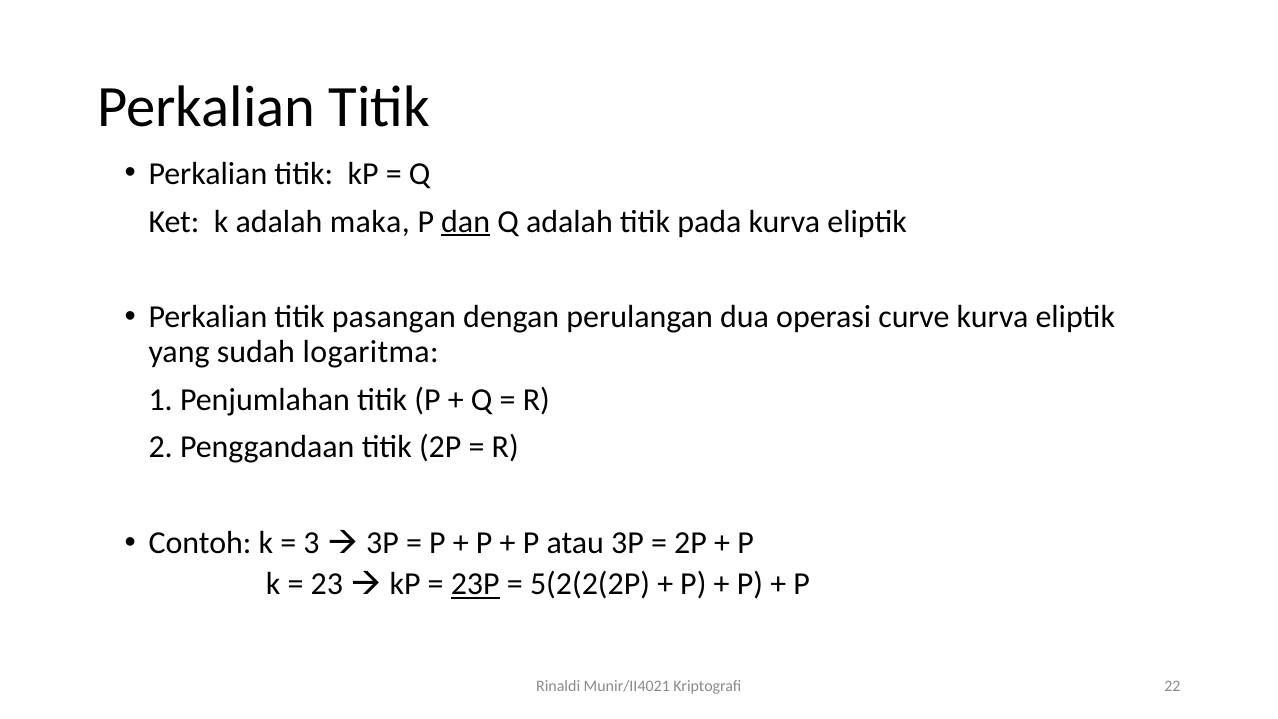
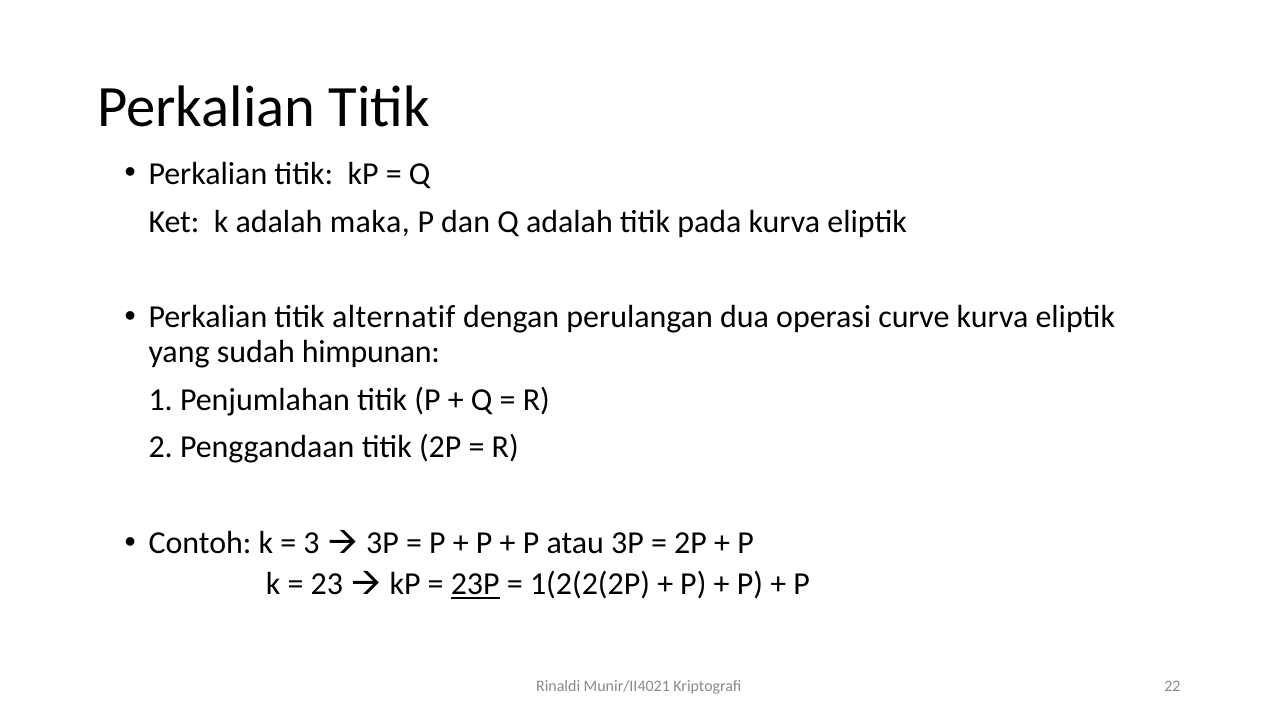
dan underline: present -> none (466, 221)
pasangan: pasangan -> alternatif (394, 317)
logaritma: logaritma -> himpunan (371, 352)
5(2(2(2P: 5(2(2(2P -> 1(2(2(2P (590, 584)
